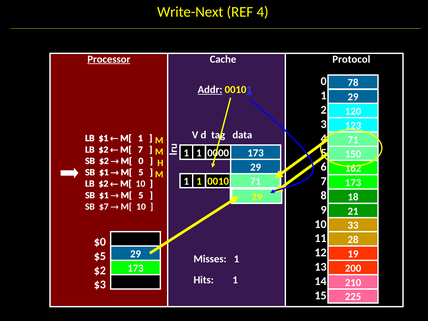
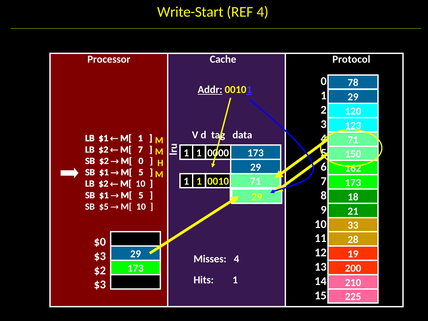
Write-Next: Write-Next -> Write-Start (190, 12)
Processor underline: present -> none (109, 59)
$7: $7 -> $5 (104, 207)
$5: $5 -> $3 (100, 256)
Misses 1: 1 -> 4 (237, 259)
